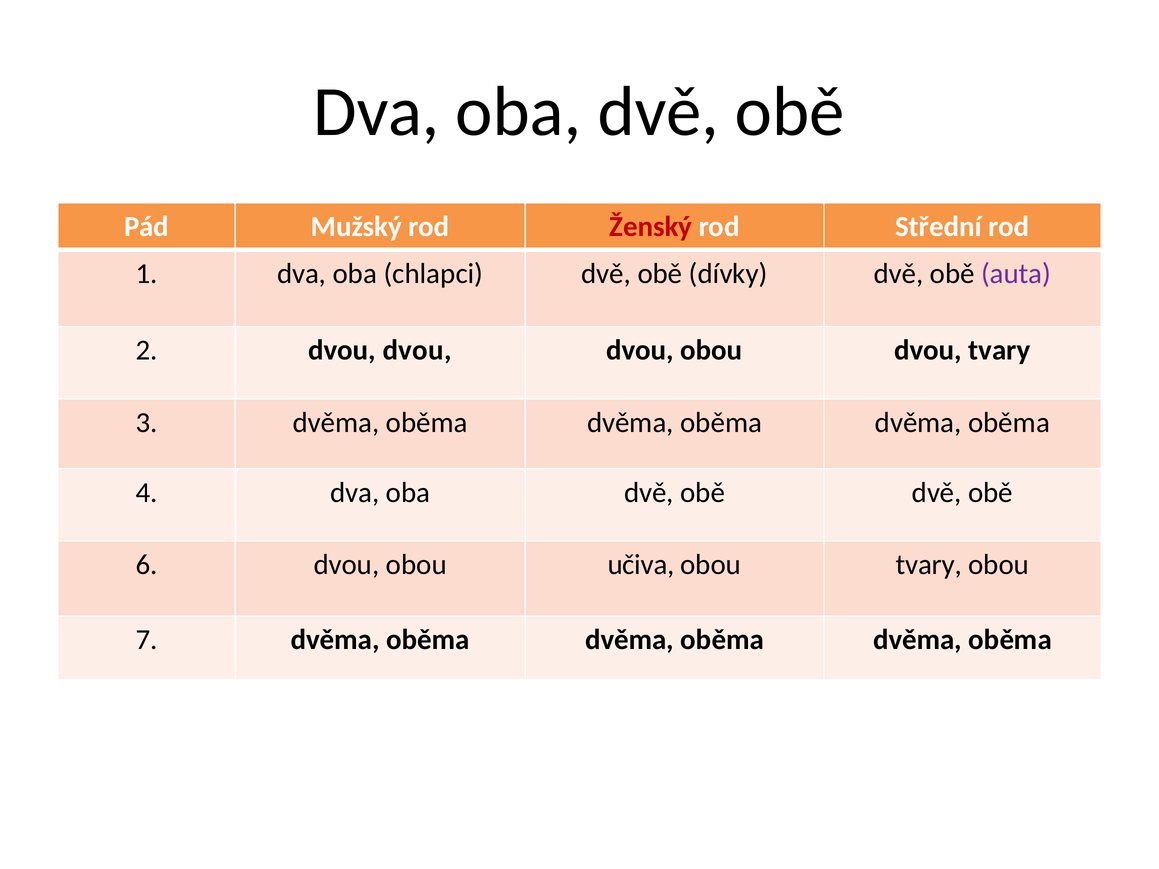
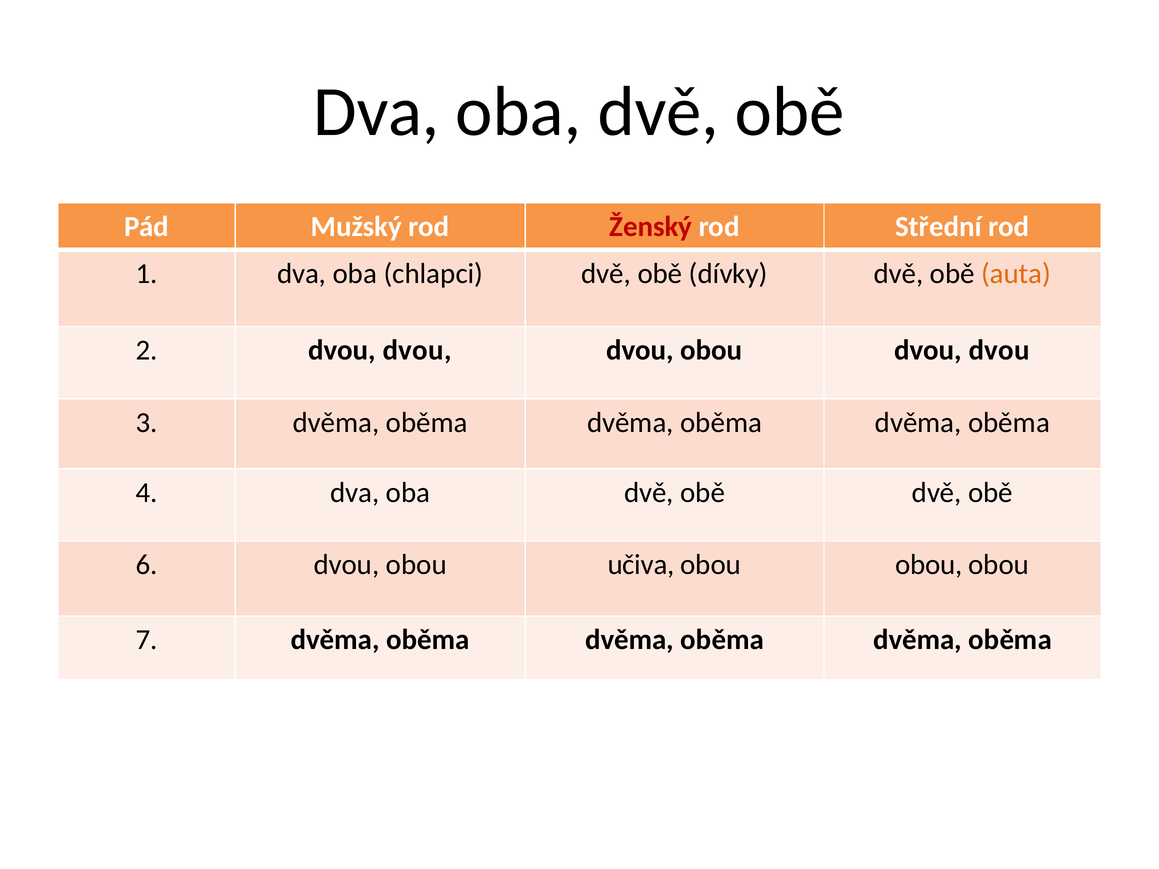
auta colour: purple -> orange (1016, 274)
obou dvou tvary: tvary -> dvou (999, 350)
tvary: tvary -> obou (929, 565)
